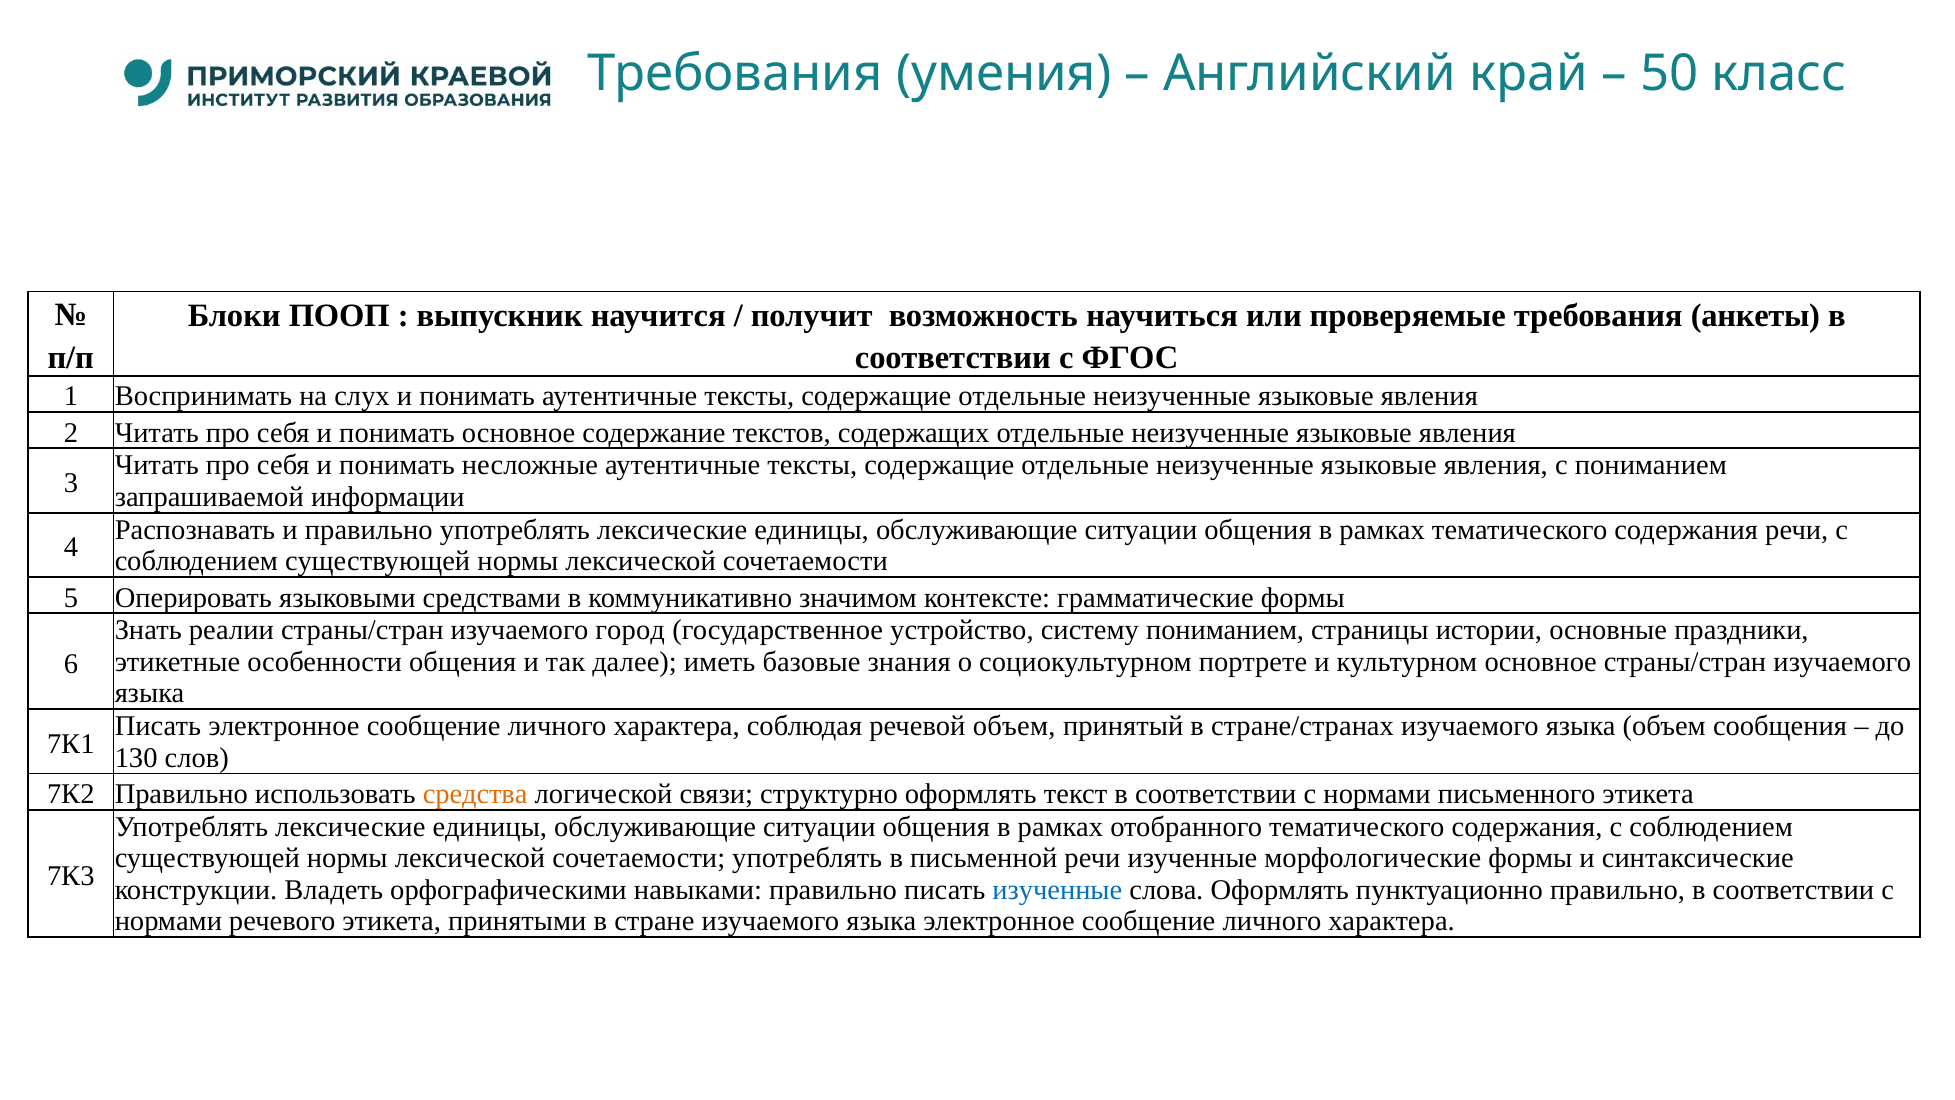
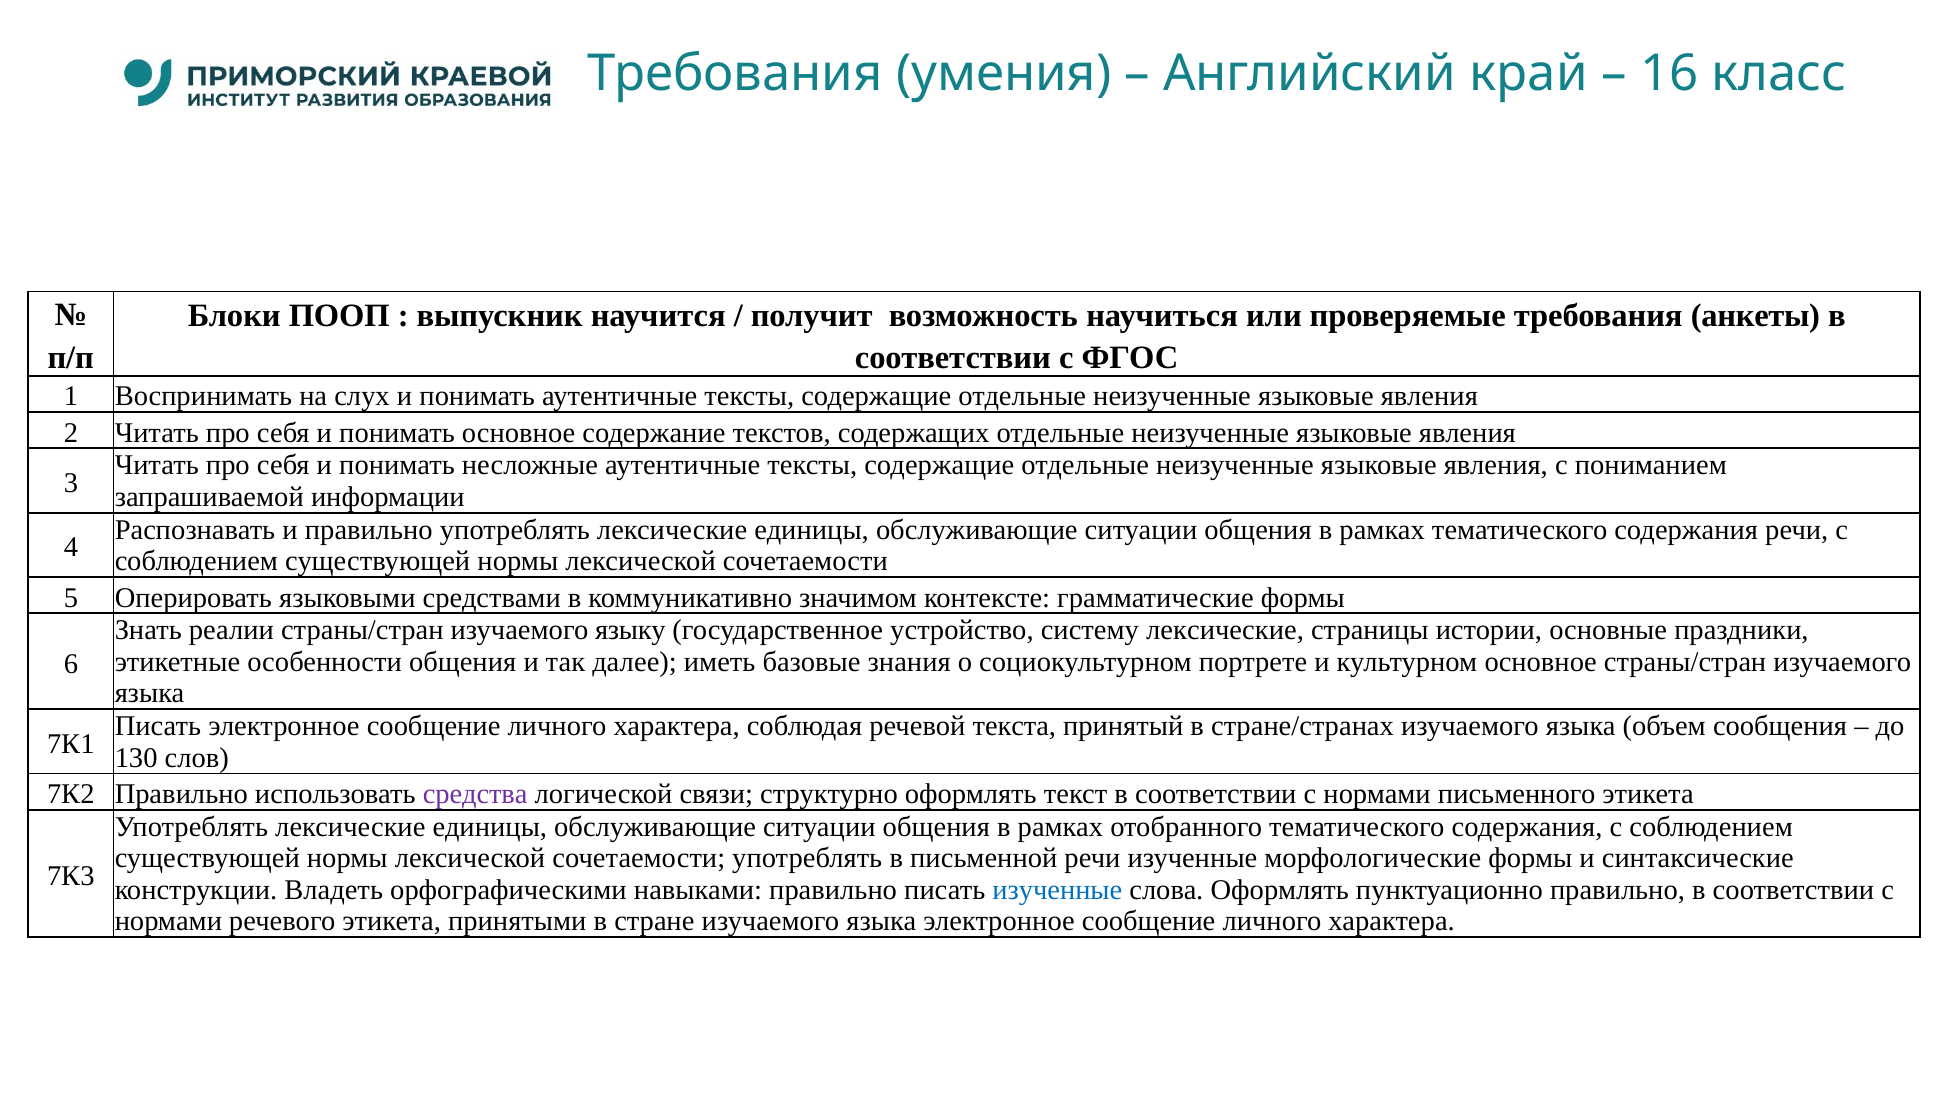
50: 50 -> 16 (1670, 74)
город: город -> языку (630, 630)
систему пониманием: пониманием -> лексические (1225, 630)
речевой объем: объем -> текста (1014, 726)
средства colour: orange -> purple (475, 794)
